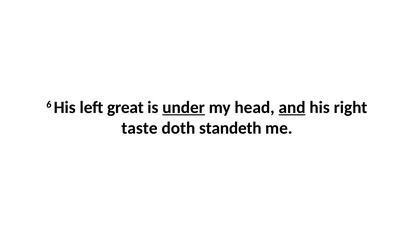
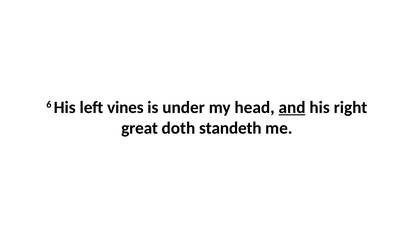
great: great -> vines (125, 107)
under underline: present -> none (184, 107)
taste: taste -> great (140, 128)
